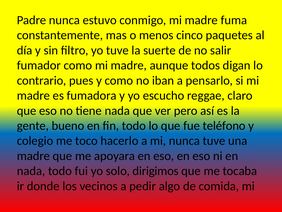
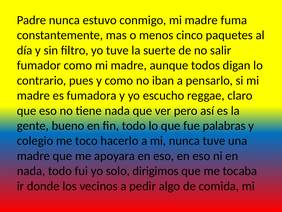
teléfono: teléfono -> palabras (224, 125)
